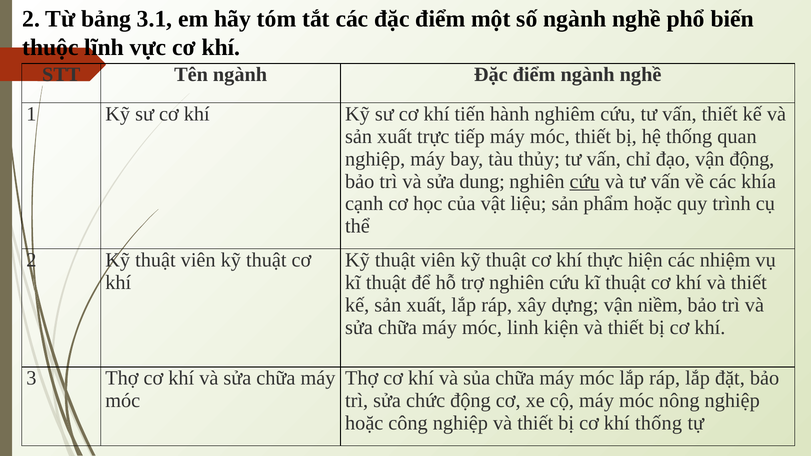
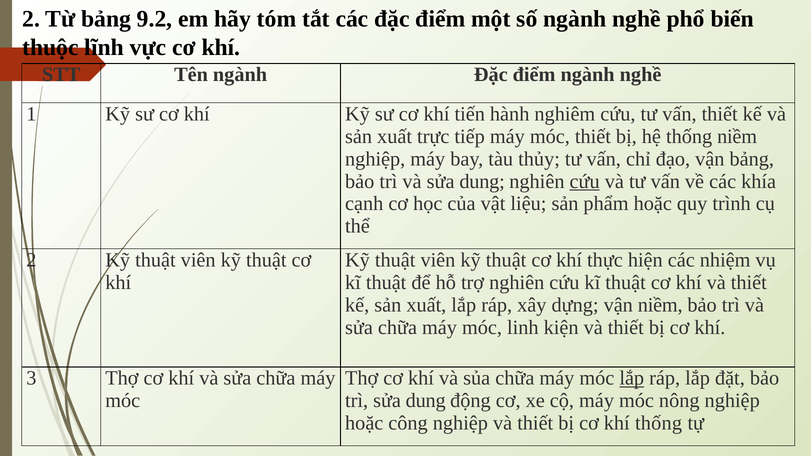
3.1: 3.1 -> 9.2 (155, 19)
thống quan: quan -> niềm (737, 137)
vận động: động -> bảng (752, 159)
lắp underline: none -> present (632, 378)
trì sửa chức: chức -> dung (426, 401)
